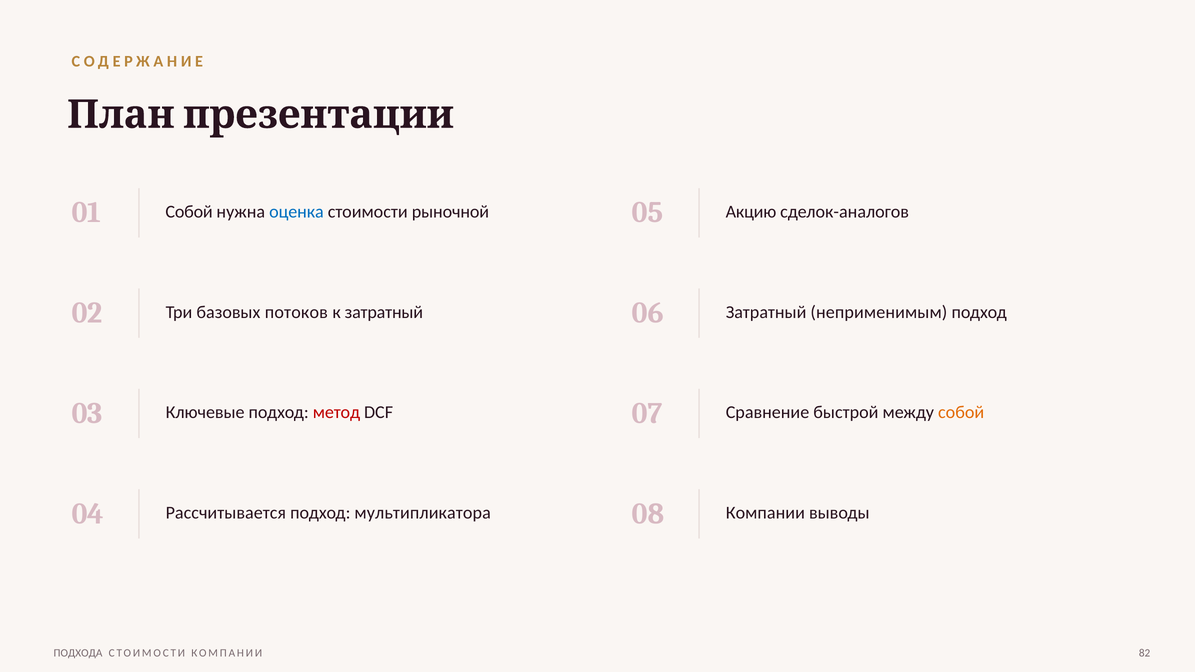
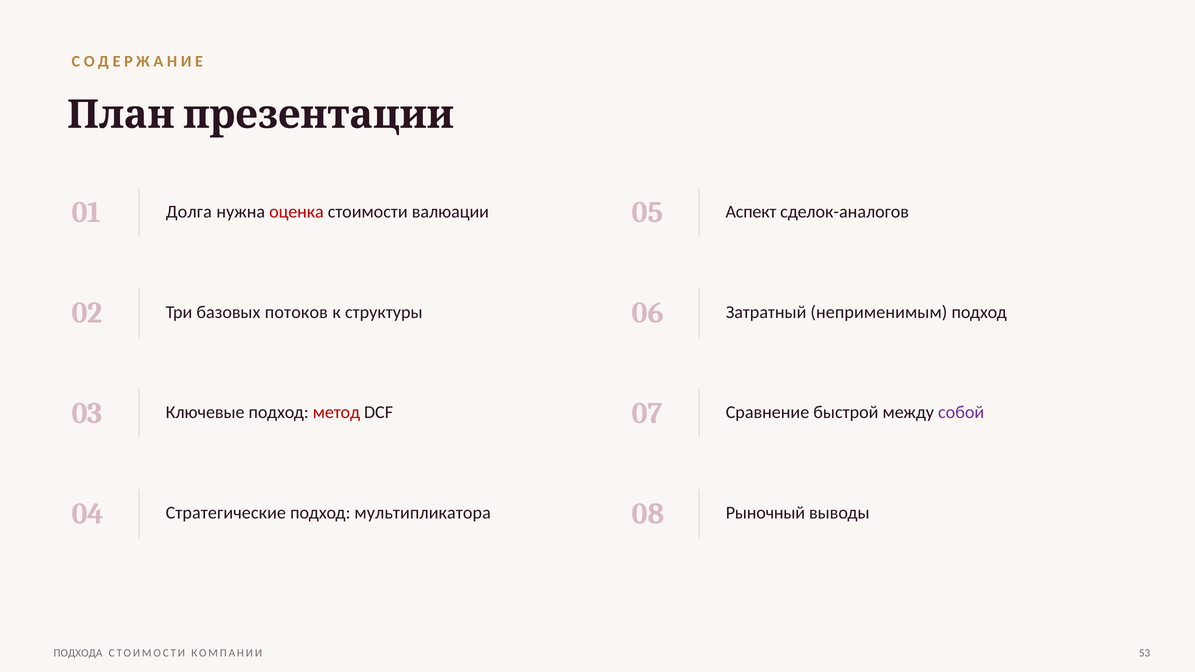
01 Собой: Собой -> Долга (189, 212)
оценка colour: blue -> red (296, 212)
рыночной: рыночной -> валюации (450, 212)
Акцию: Акцию -> Аспект (751, 212)
к затратный: затратный -> структуры (384, 312)
собой colour: orange -> purple (961, 413)
Рассчитывается: Рассчитывается -> Стратегические (226, 513)
08 Компании: Компании -> Рыночный (765, 513)
82: 82 -> 53 (1145, 653)
